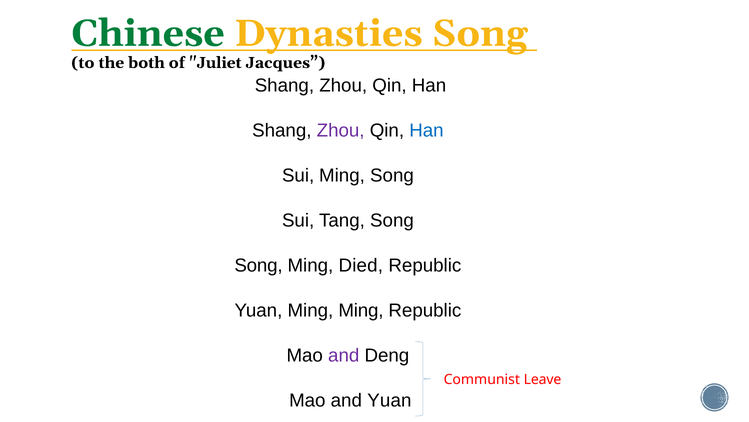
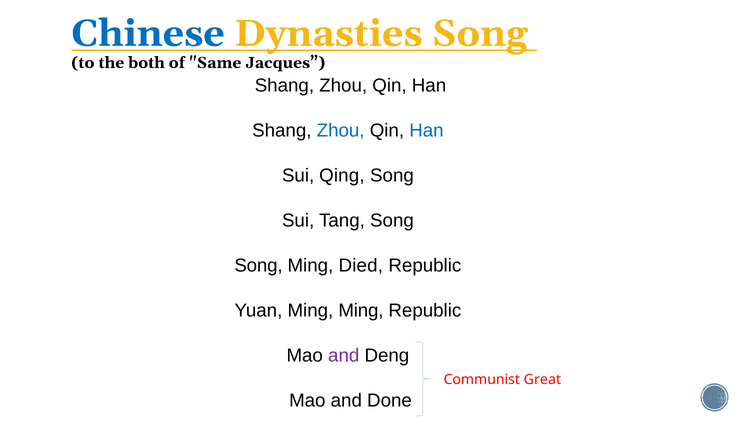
Chinese colour: green -> blue (148, 33)
Juliet: Juliet -> Same (215, 63)
Zhou colour: purple -> blue (341, 130)
Sui Ming: Ming -> Qing (342, 175)
Leave: Leave -> Great (542, 379)
and Yuan: Yuan -> Done (389, 400)
